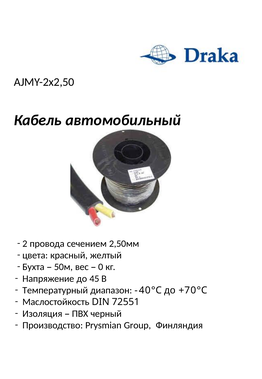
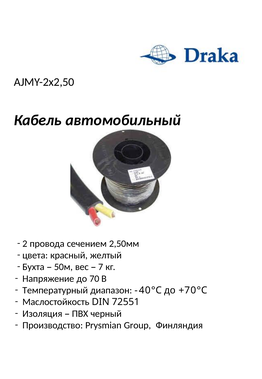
0: 0 -> 7 (101, 267)
45: 45 -> 70 (94, 278)
